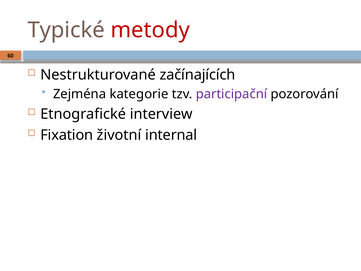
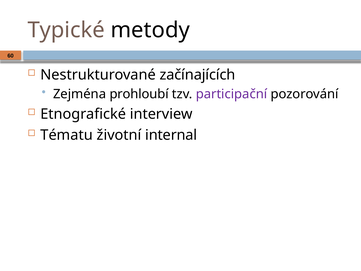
metody colour: red -> black (150, 30)
kategorie: kategorie -> prohloubí (139, 94)
Fixation: Fixation -> Tématu (67, 135)
